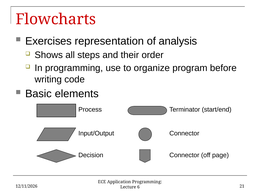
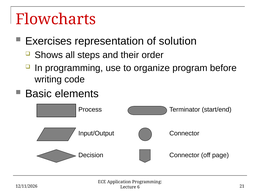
analysis: analysis -> solution (178, 41)
